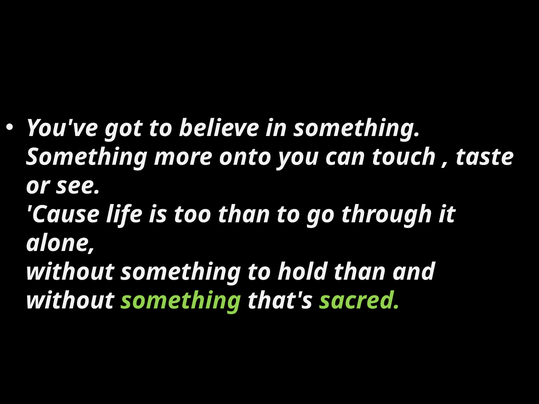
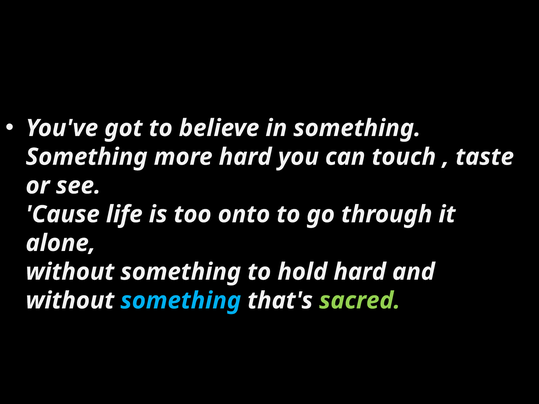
more onto: onto -> hard (245, 157)
too than: than -> onto (244, 214)
hold than: than -> hard (360, 272)
something colour: light green -> light blue (181, 301)
